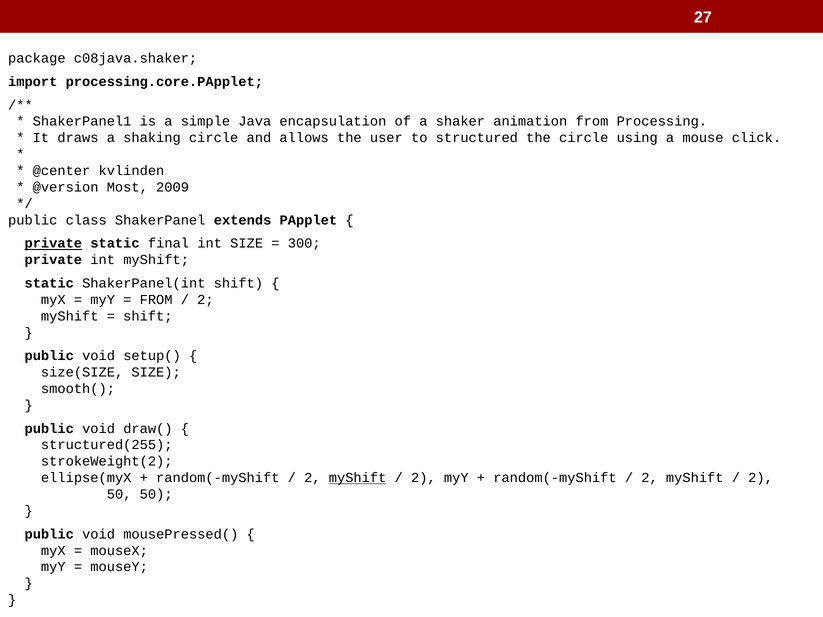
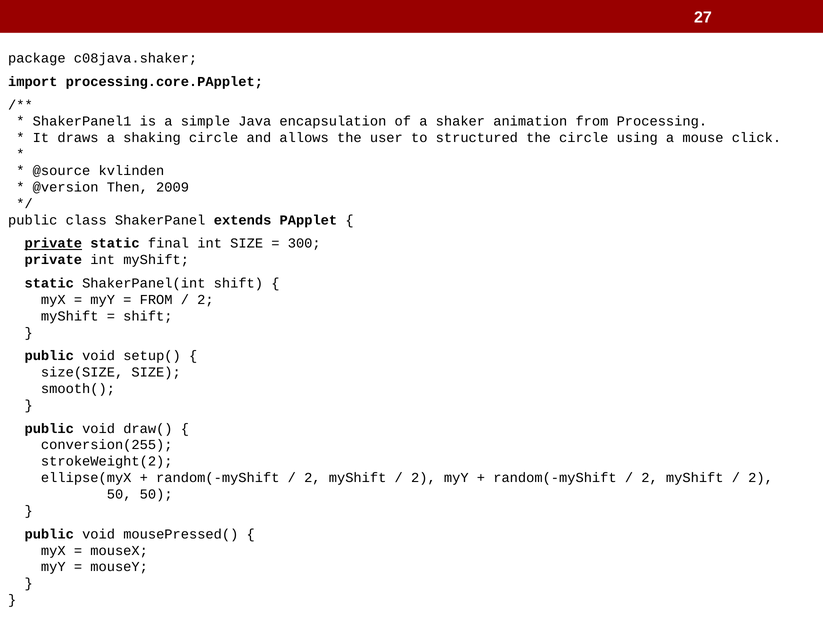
@center: @center -> @source (62, 171)
Most: Most -> Then (127, 187)
structured(255: structured(255 -> conversion(255 (107, 445)
myShift underline: present -> none (358, 478)
